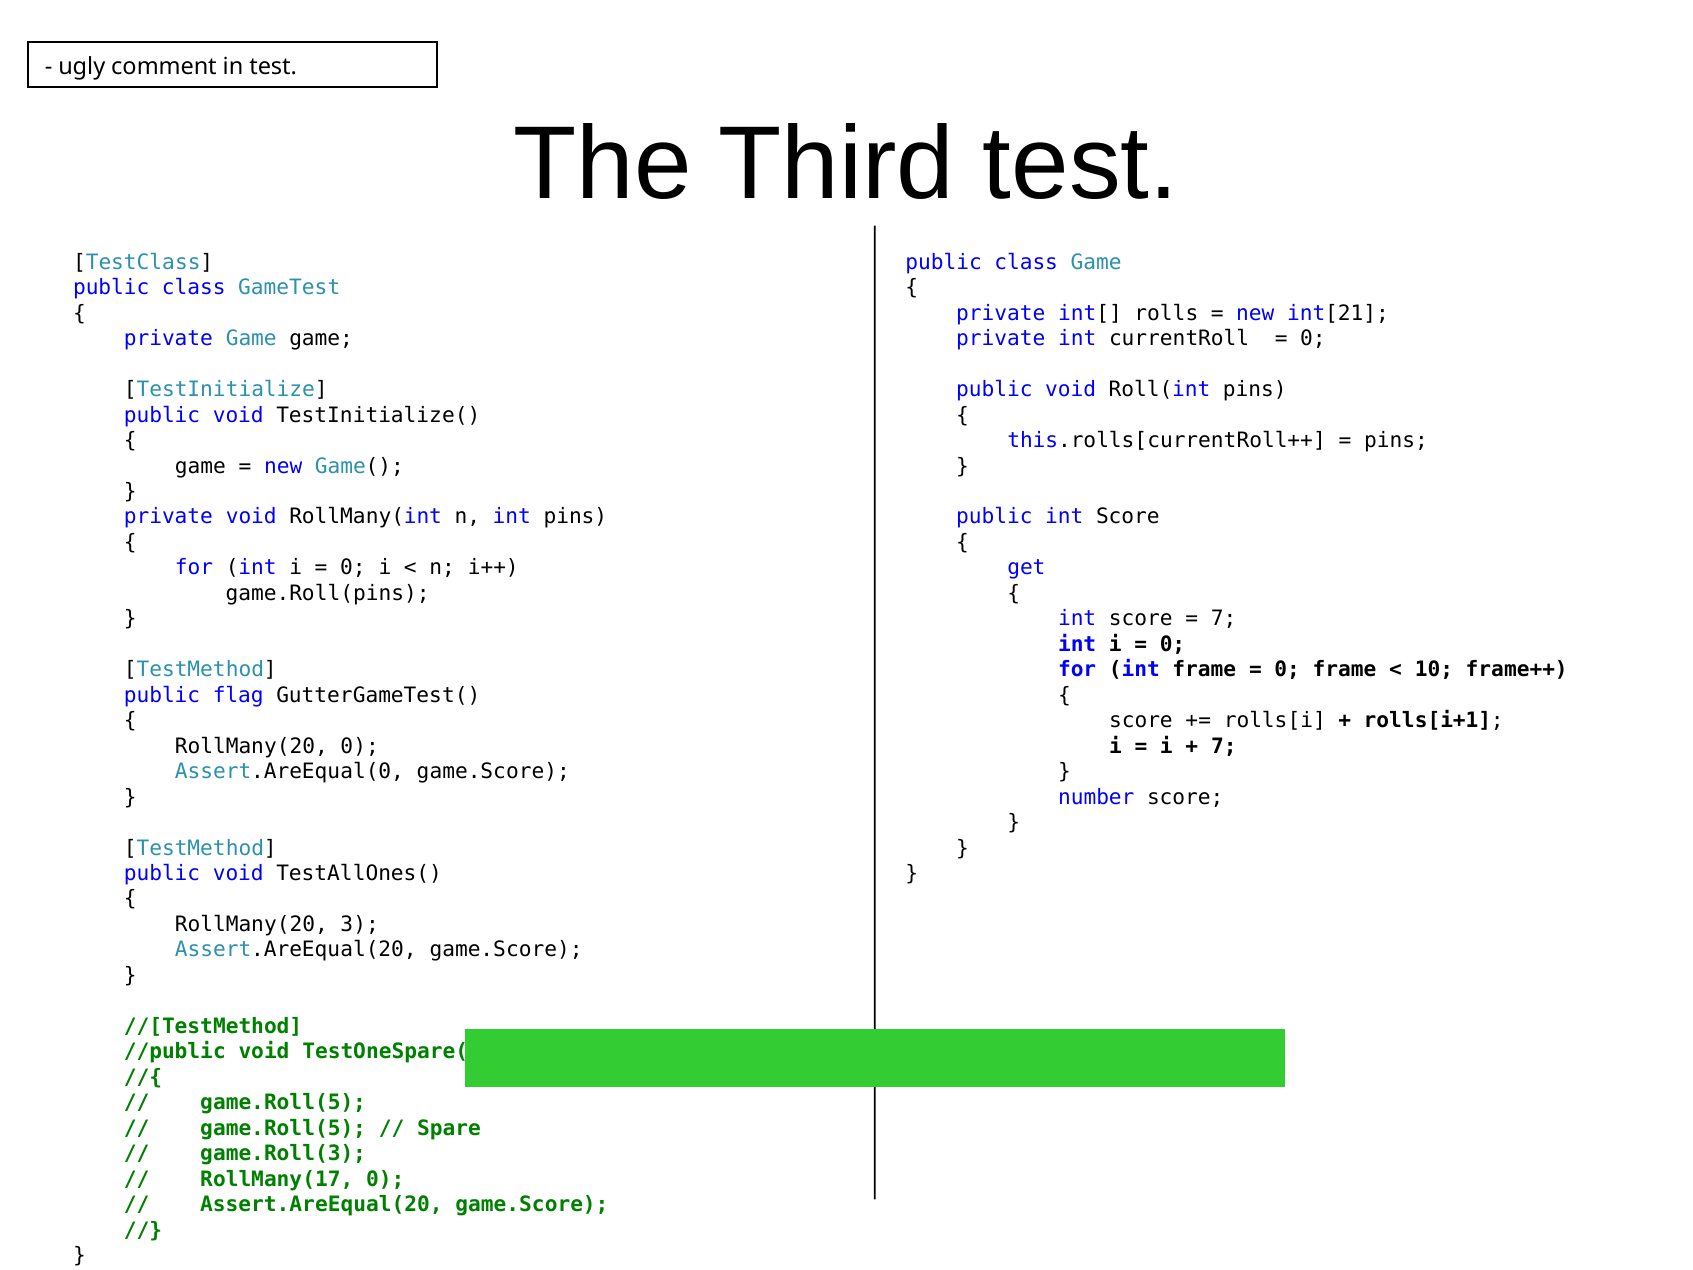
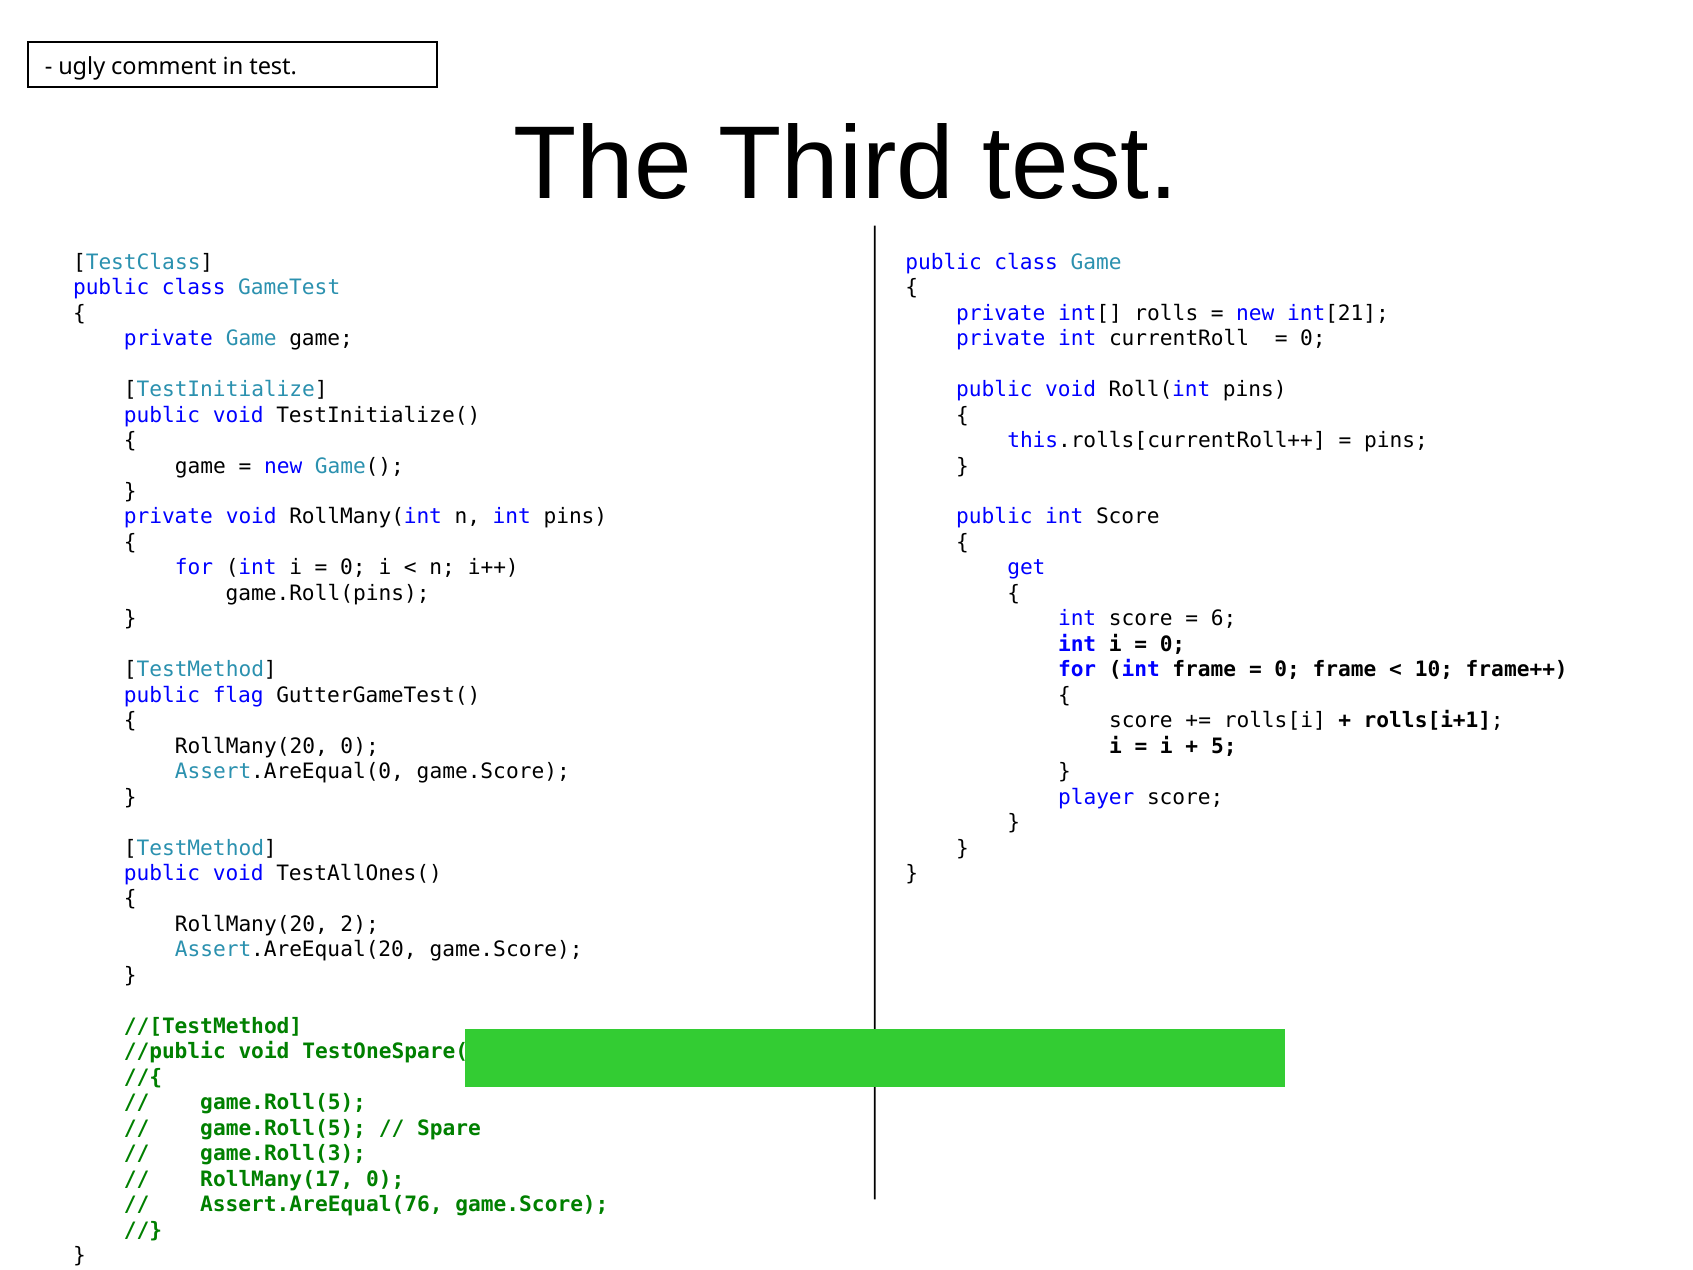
7: 7 -> 6 (1224, 619)
7: 7 -> 5 (1224, 746)
number: number -> player (1096, 797)
3: 3 -> 2 (360, 924)
Assert.AreEqual(20: Assert.AreEqual(20 -> Assert.AreEqual(76 (321, 1204)
